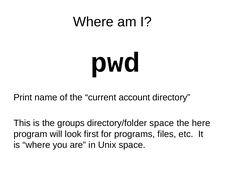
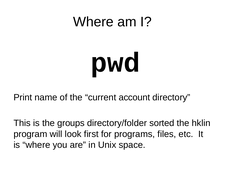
directory/folder space: space -> sorted (162, 123)
here: here -> hklin (201, 123)
